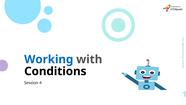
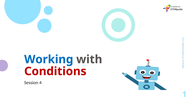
Conditions colour: black -> red (55, 71)
